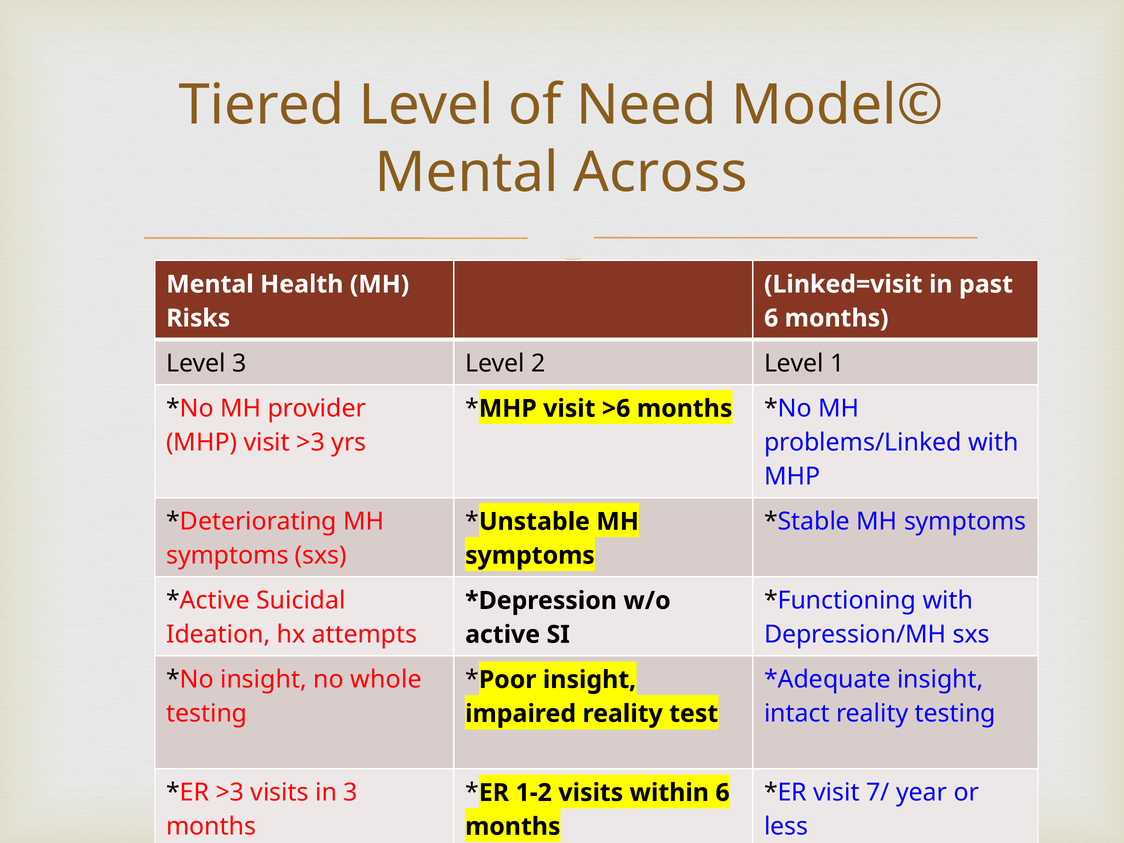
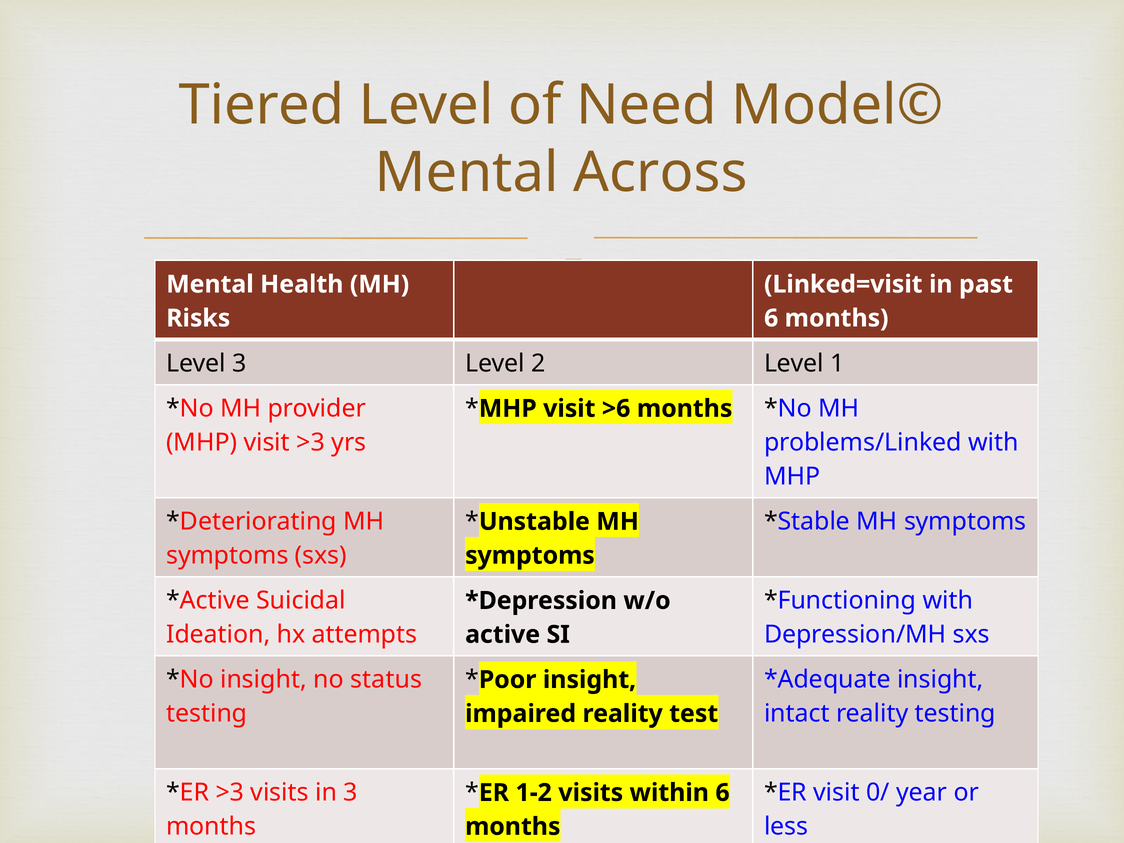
whole: whole -> status (386, 680)
7/: 7/ -> 0/ (878, 793)
